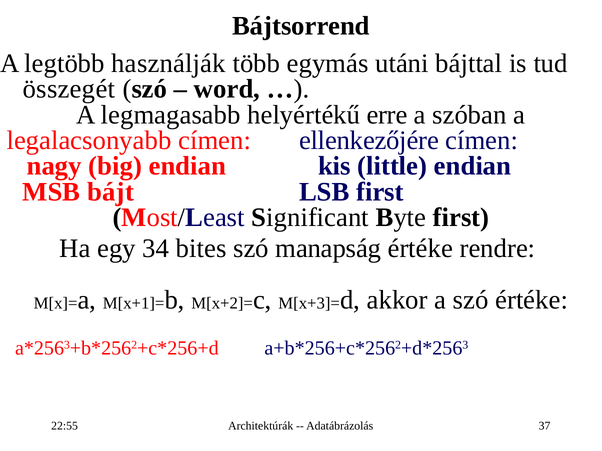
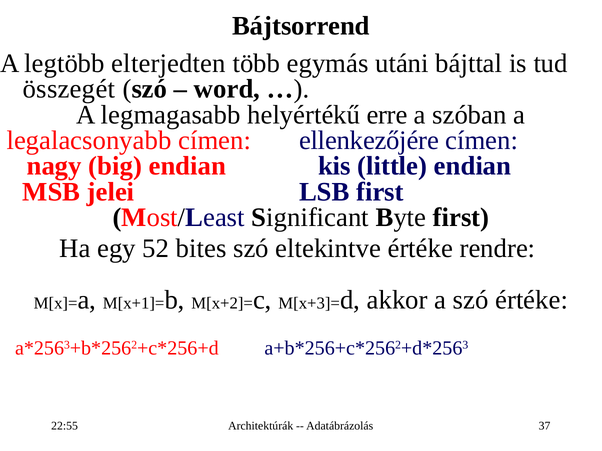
használják: használják -> elterjedten (169, 64)
bájt: bájt -> jelei (111, 192)
34: 34 -> 52 (156, 249)
manapság: manapság -> eltekintve (328, 249)
